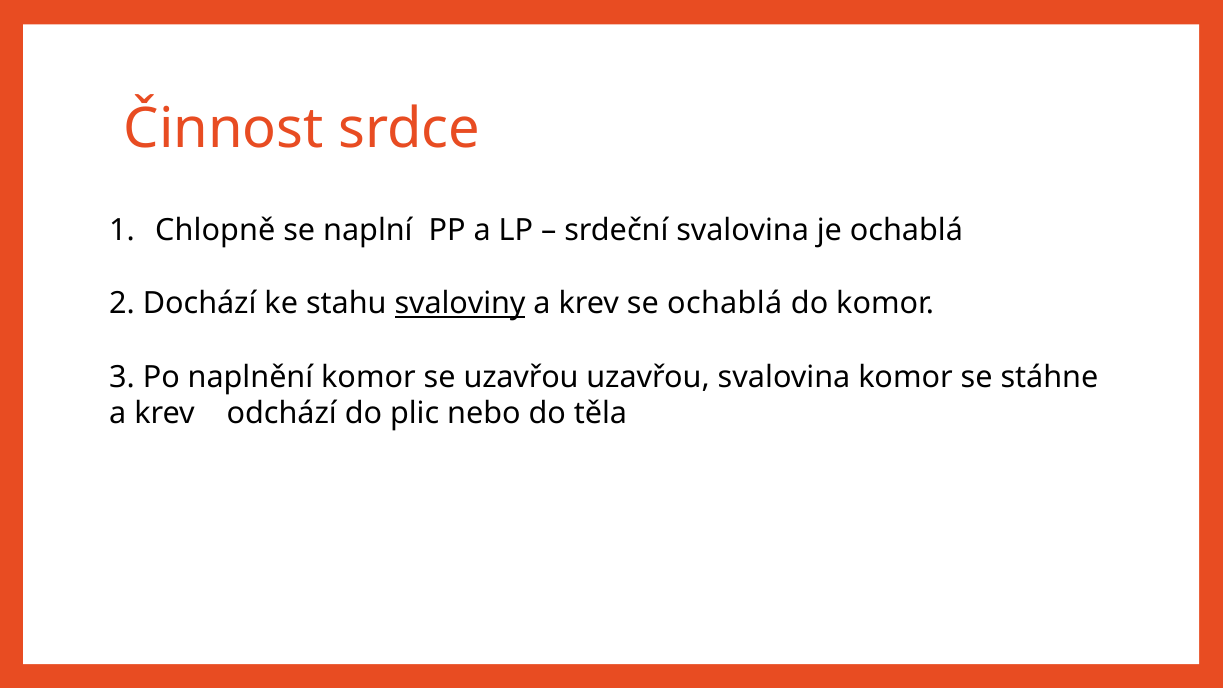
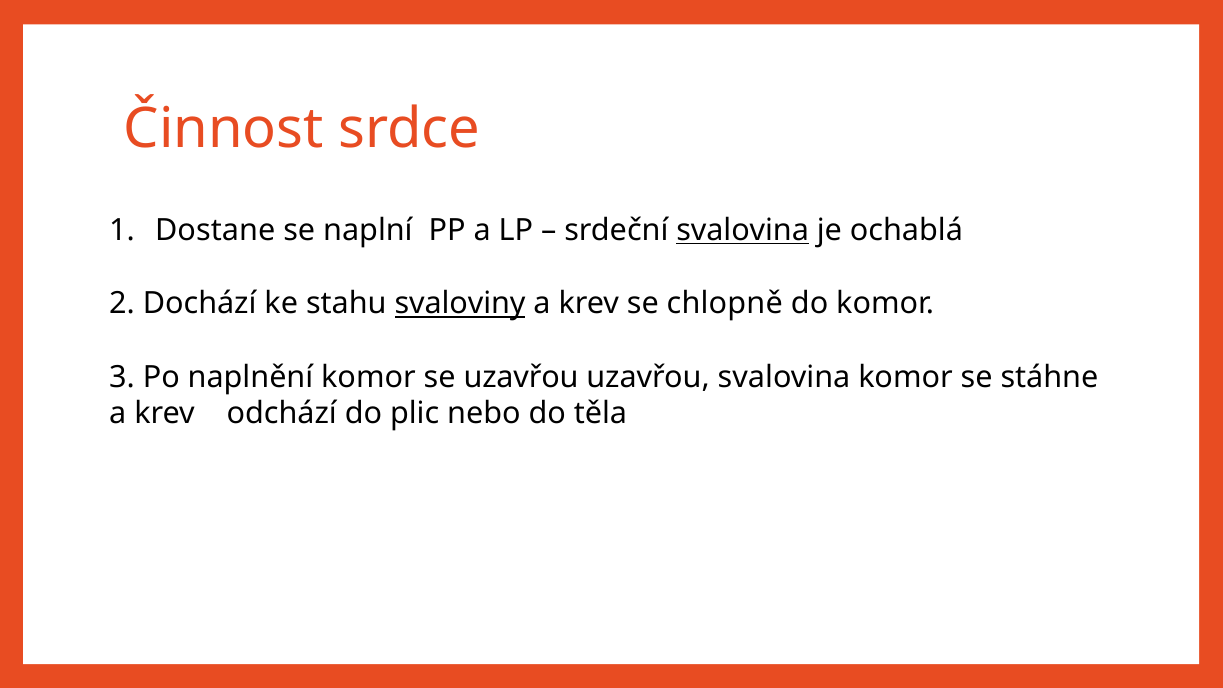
Chlopně: Chlopně -> Dostane (215, 230)
svalovina underline: none -> present (743, 230)
se ochablá: ochablá -> chlopně (725, 304)
